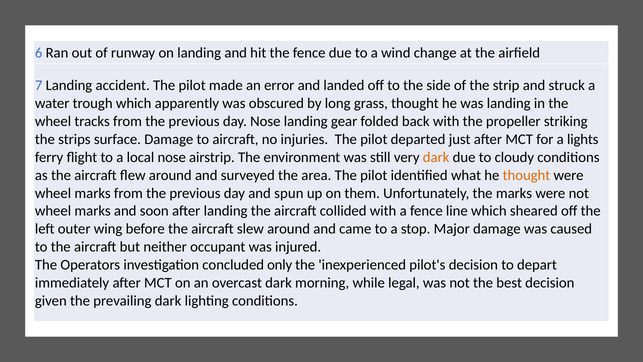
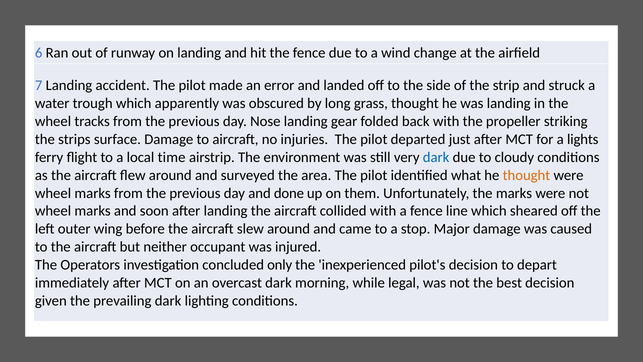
local nose: nose -> time (172, 157)
dark colour: orange -> blue (436, 157)
spun: spun -> done (289, 193)
